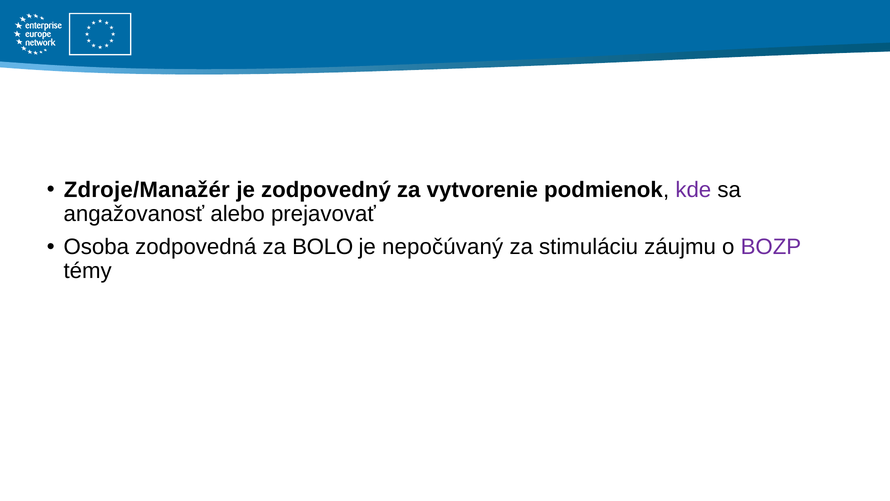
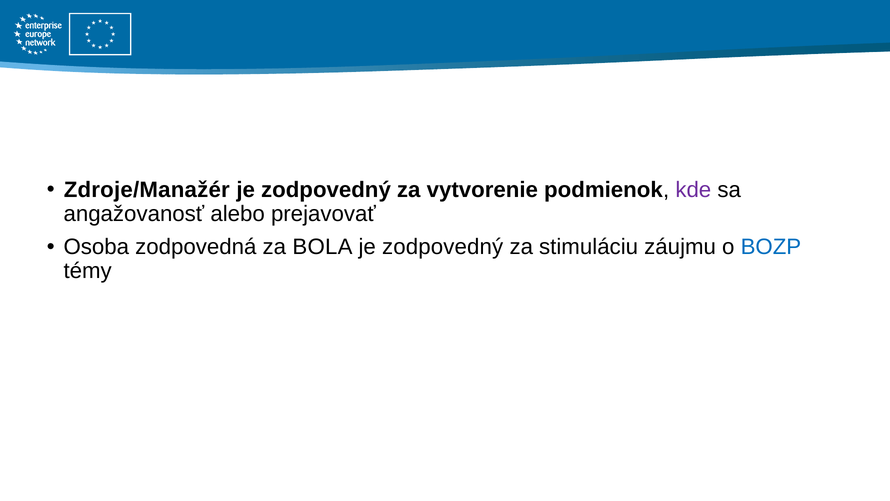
BOLO: BOLO -> BOLA (322, 247)
nepočúvaný: nepočúvaný -> zodpovedný (443, 247)
BOZP colour: purple -> blue (771, 247)
